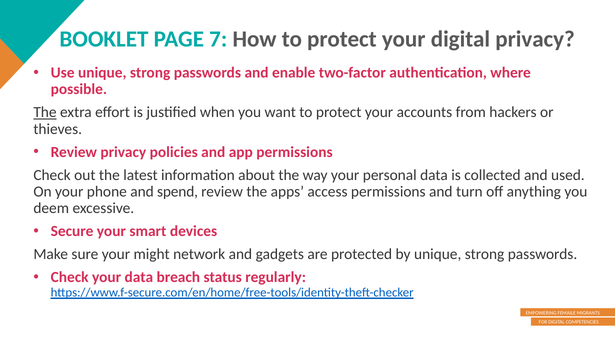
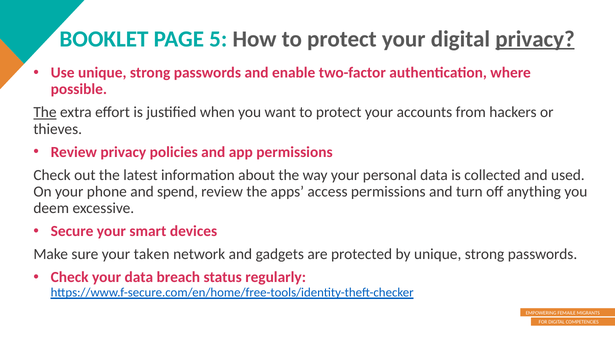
7: 7 -> 5 (218, 39)
privacy underline: none -> present (535, 39)
might: might -> taken (152, 254)
